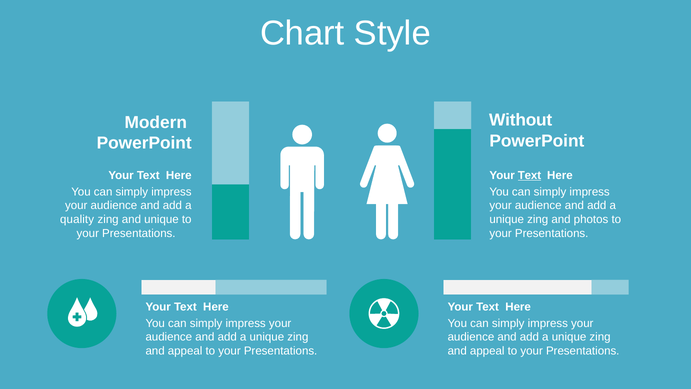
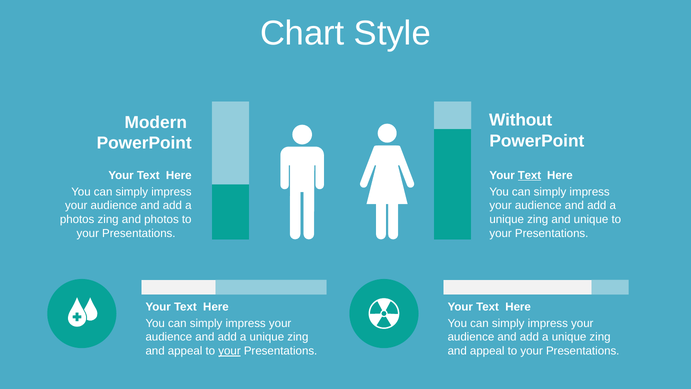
quality: quality -> photos (77, 219)
and unique: unique -> photos (161, 219)
and photos: photos -> unique (591, 219)
your underline: none -> present (230, 351)
